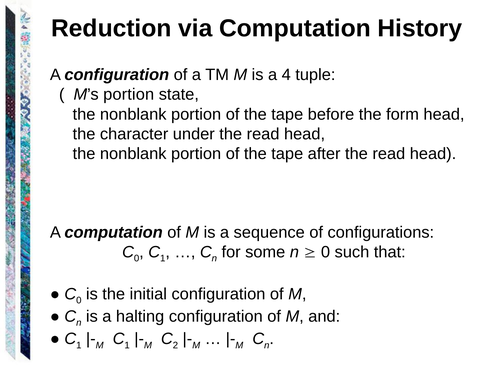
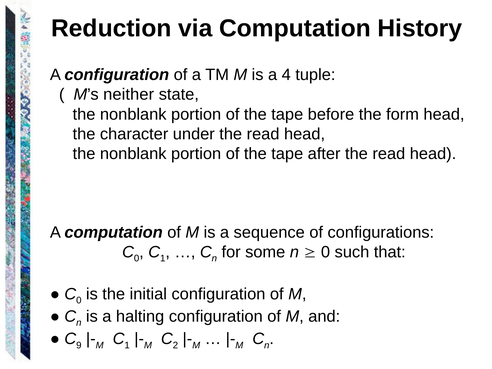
M’s portion: portion -> neither (129, 95)
1: 1 -> 9 (79, 345)
